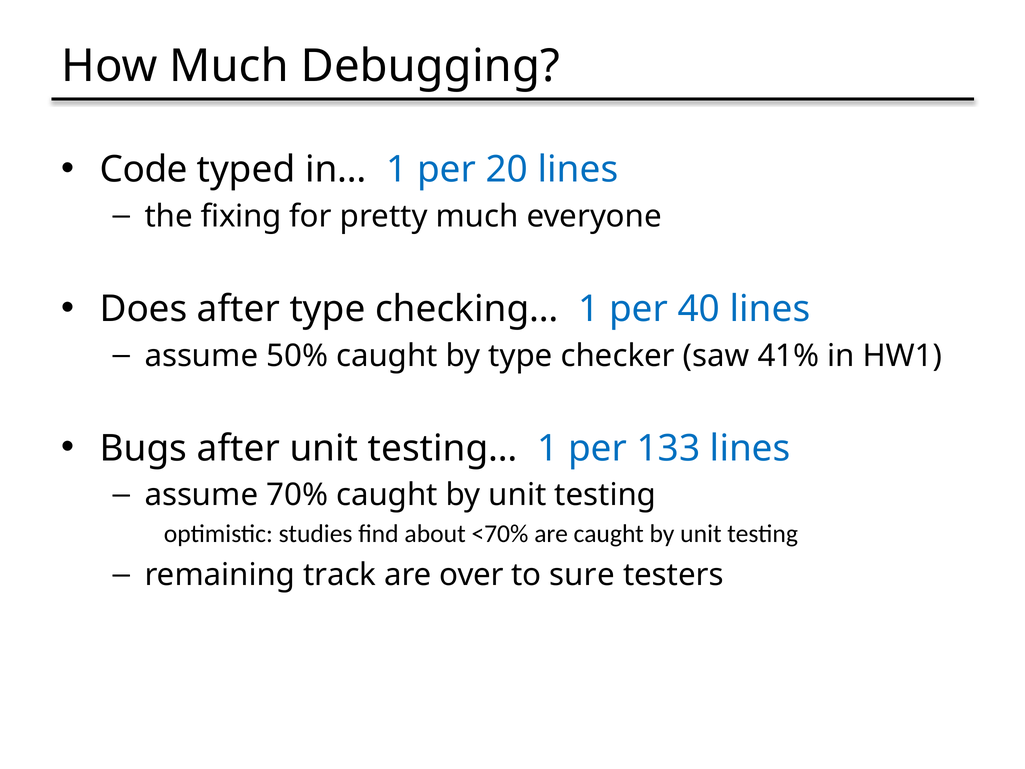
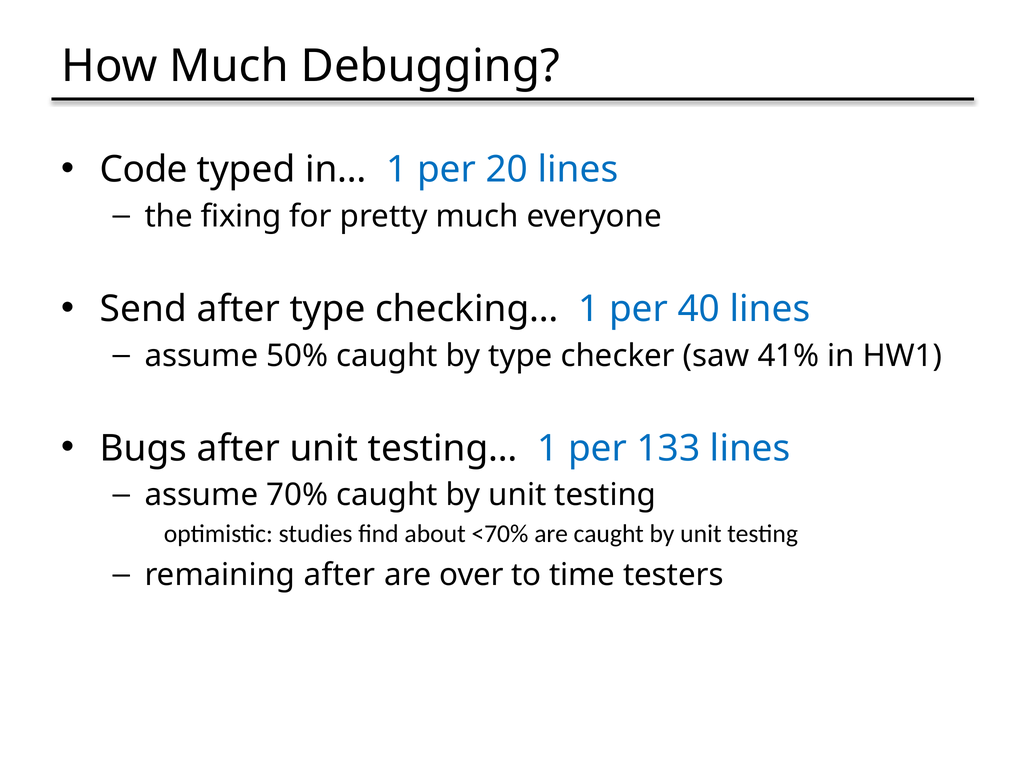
Does: Does -> Send (143, 309)
remaining track: track -> after (339, 575)
sure: sure -> time (582, 575)
